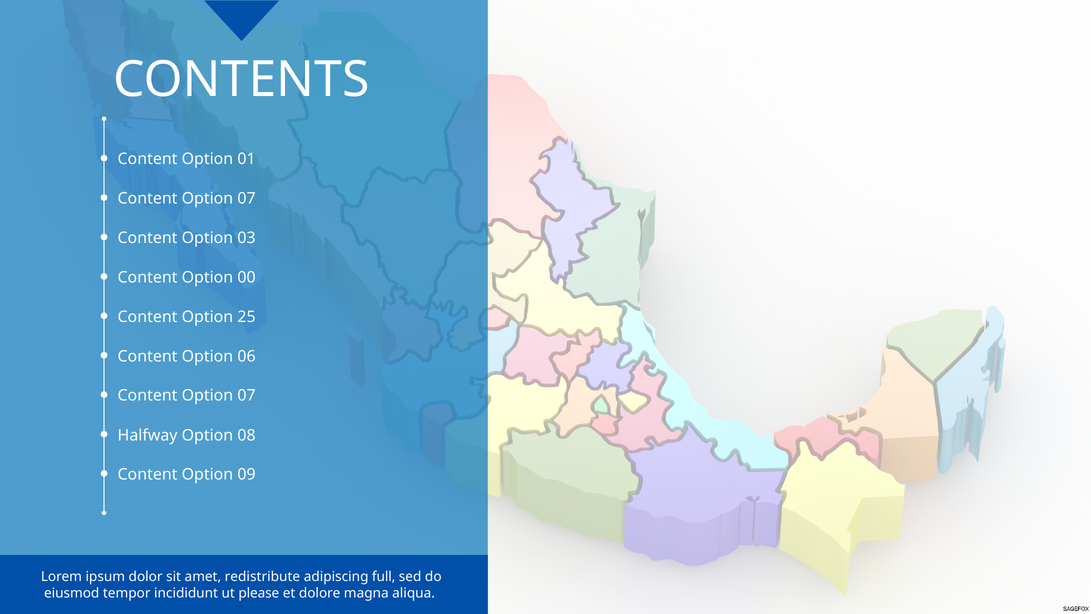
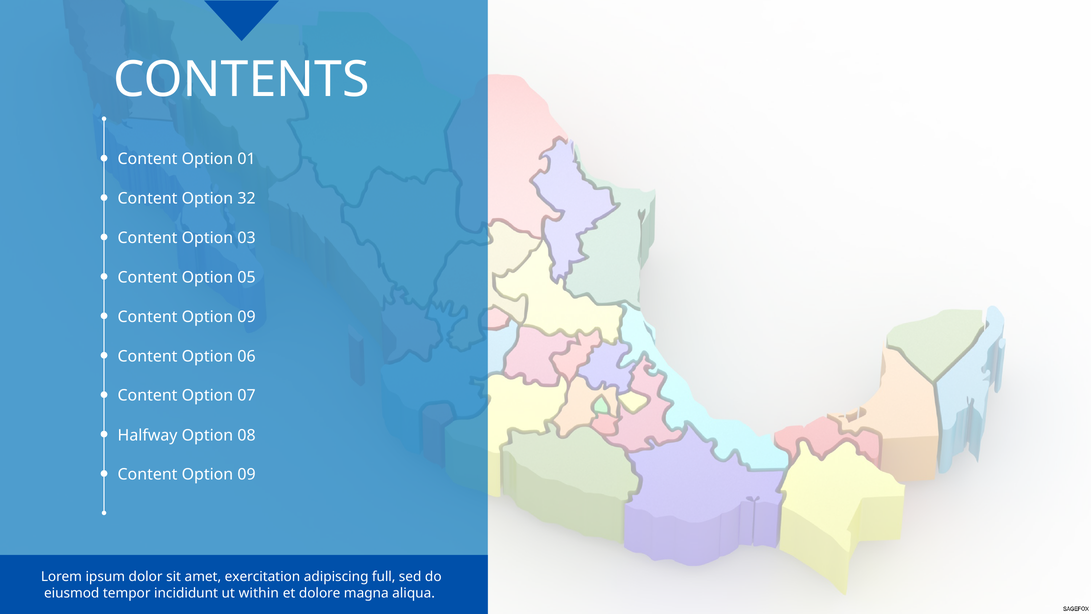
07: 07 -> 32 (247, 199)
00: 00 -> 05 (247, 277)
25: 25 -> 09 (247, 317)
redistribute: redistribute -> exercitation (262, 577)
please: please -> within (259, 593)
